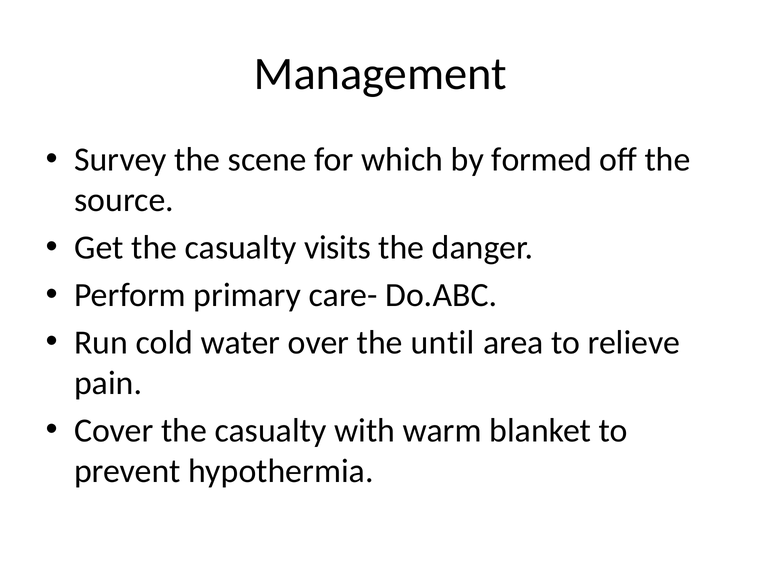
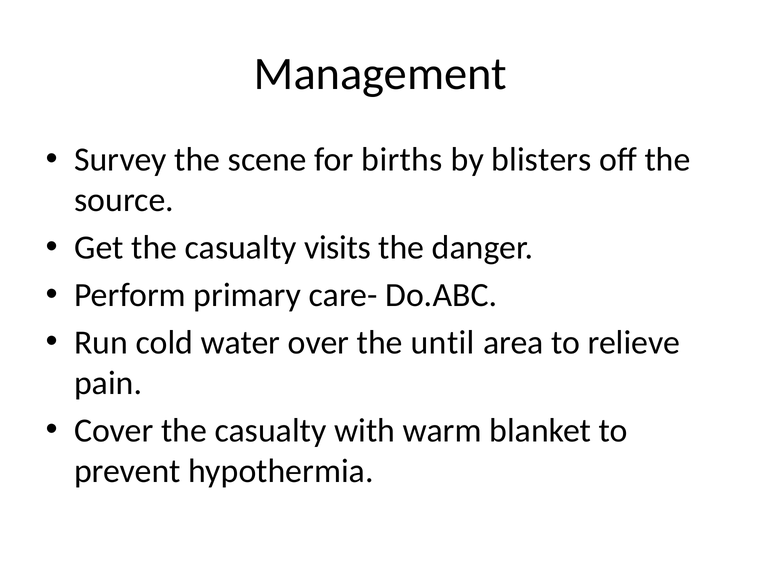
which: which -> births (402, 160)
formed: formed -> blisters (542, 160)
